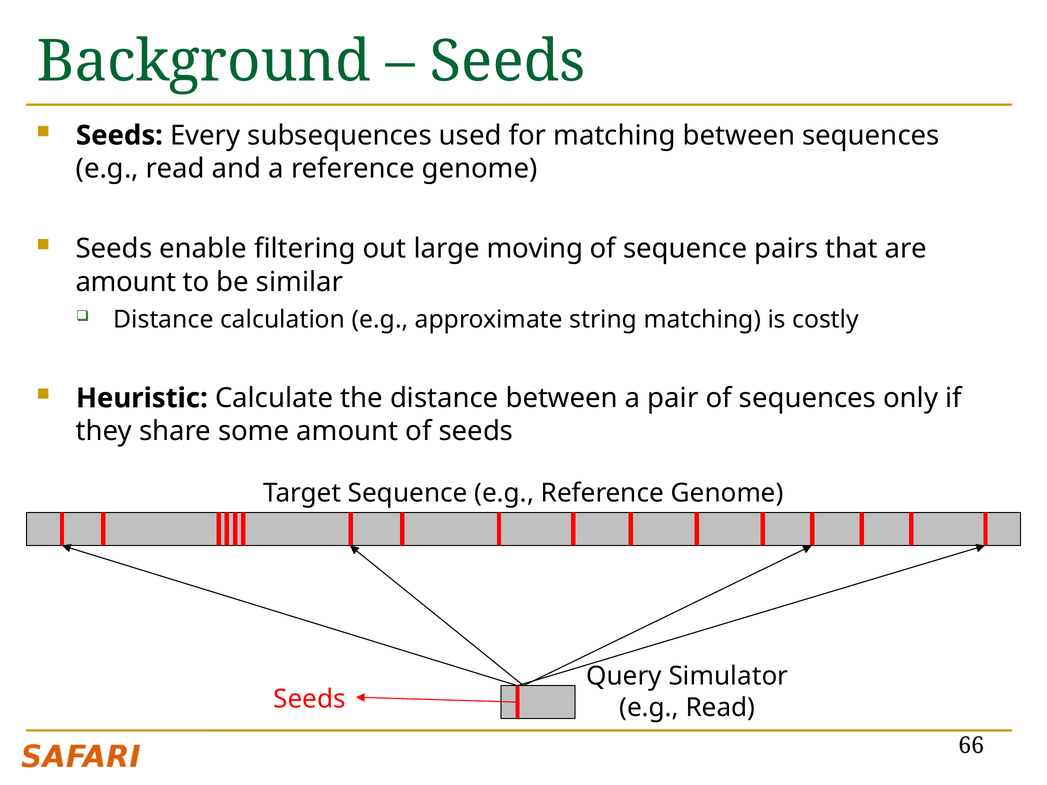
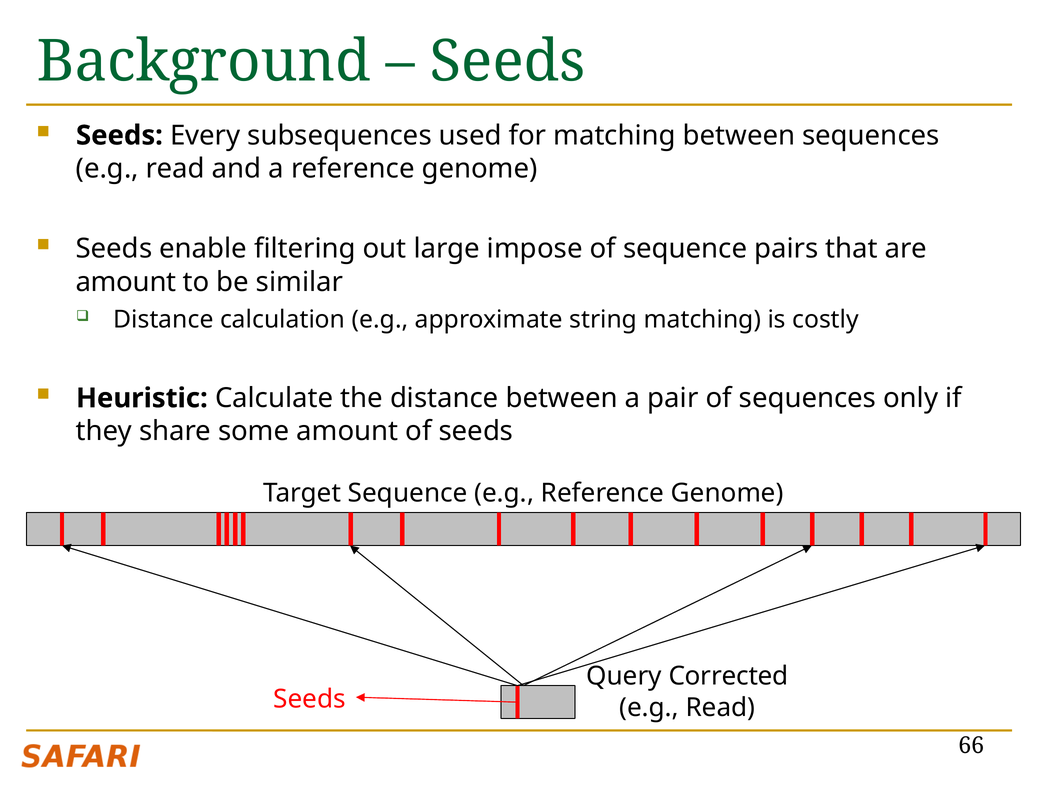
moving: moving -> impose (535, 249)
Simulator: Simulator -> Corrected (729, 676)
